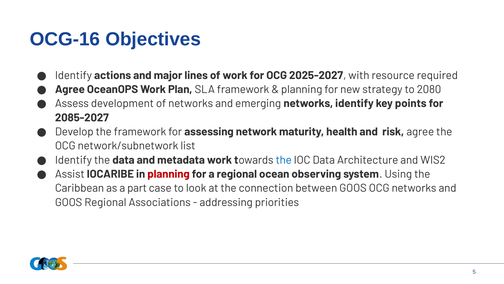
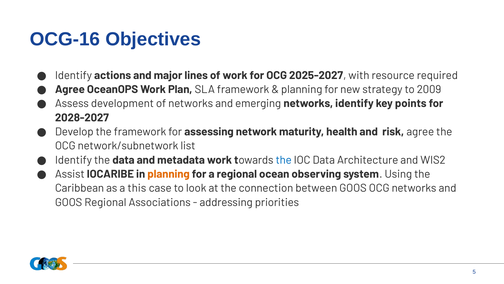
2080: 2080 -> 2009 (429, 89)
2085-2027: 2085-2027 -> 2028-2027 (82, 117)
planning colour: red -> orange (169, 174)
part: part -> this (137, 188)
